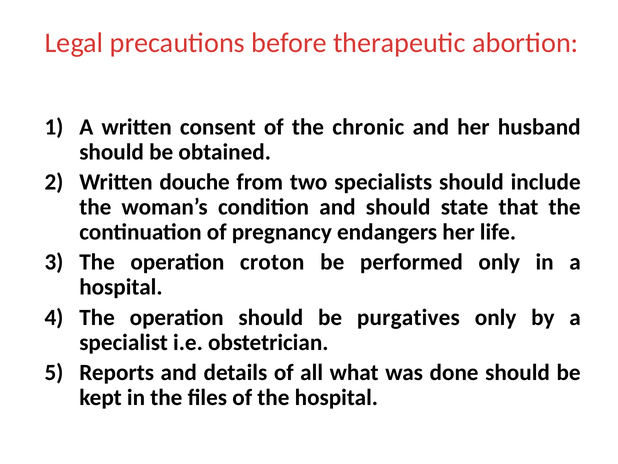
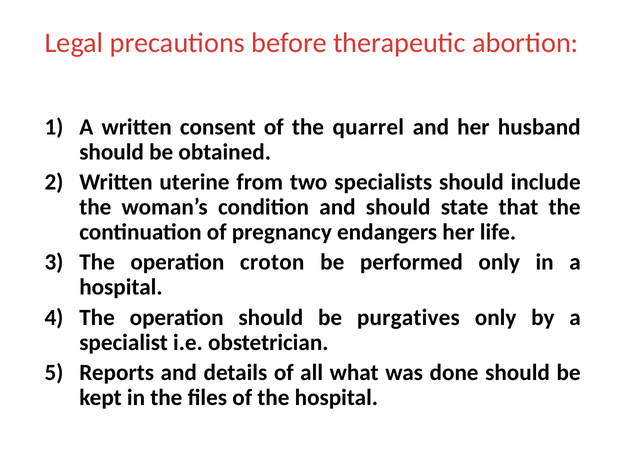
chronic: chronic -> quarrel (368, 127)
douche: douche -> uterine (194, 182)
